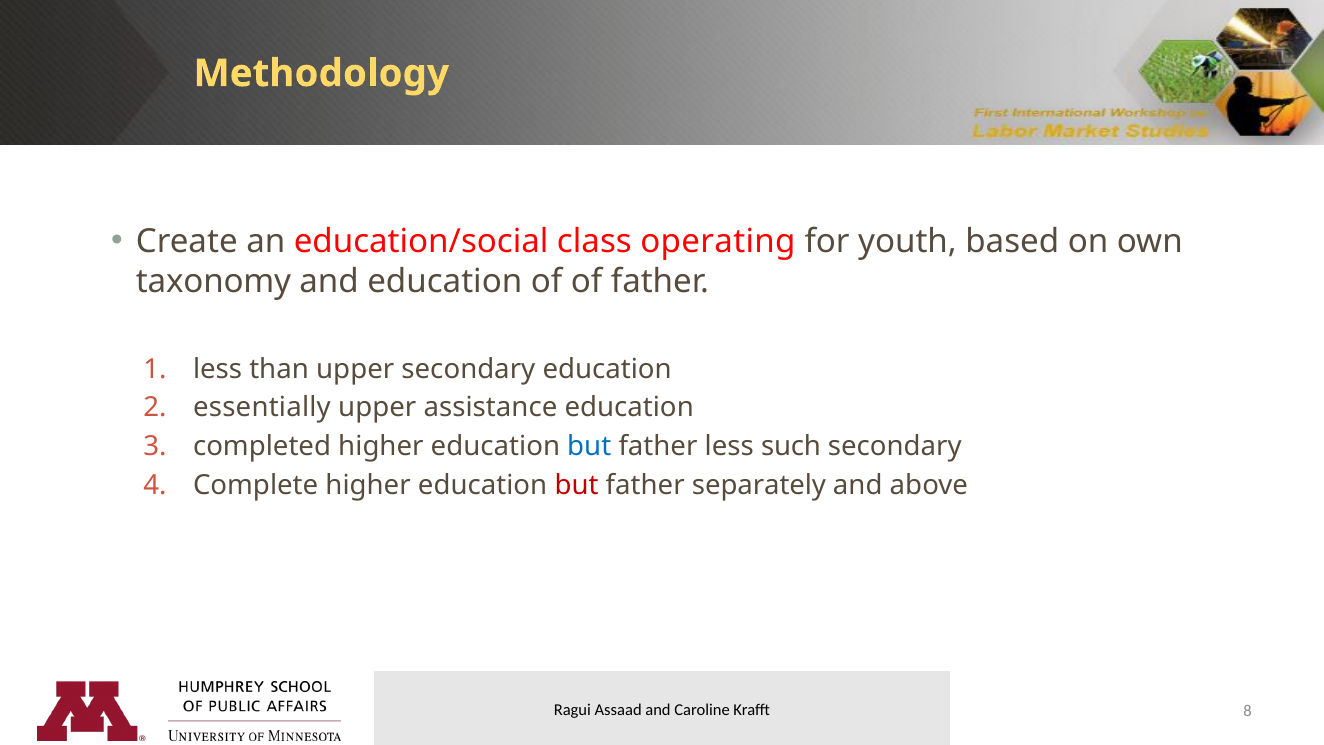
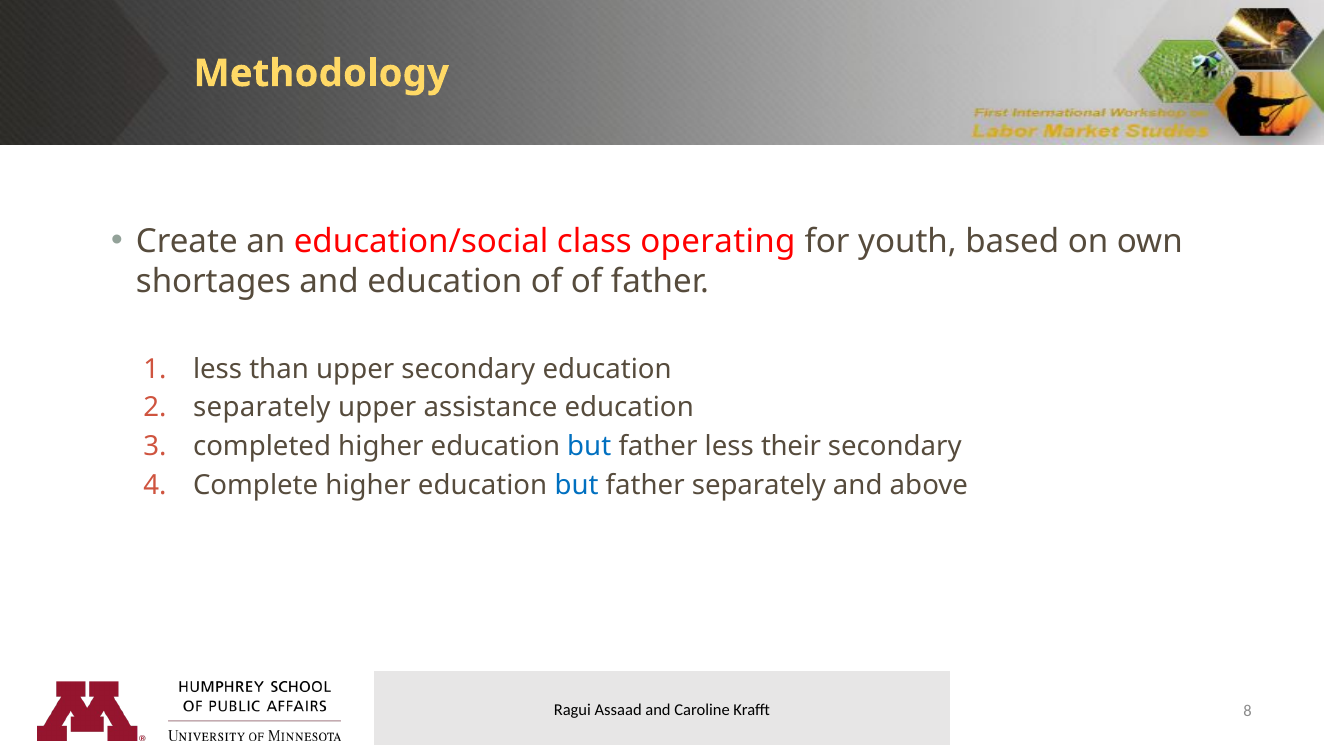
taxonomy: taxonomy -> shortages (213, 281)
essentially: essentially -> separately (262, 408)
such: such -> their (791, 446)
but colour: red -> blue (577, 485)
